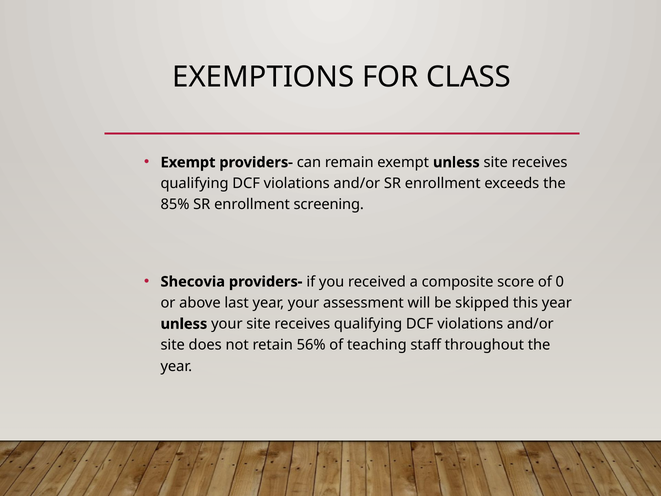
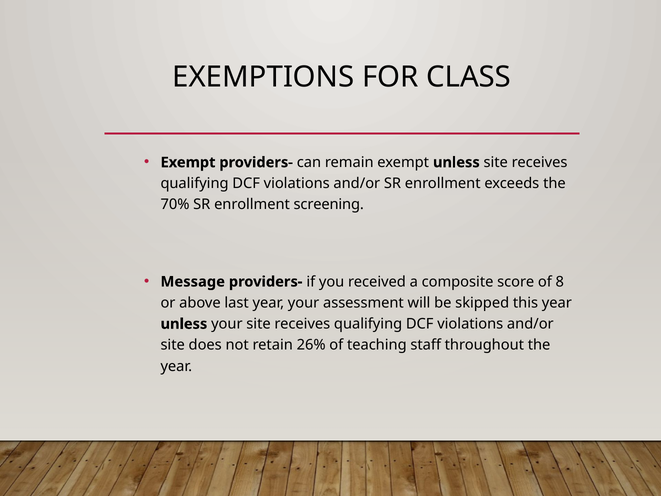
85%: 85% -> 70% (175, 205)
Shecovia: Shecovia -> Message (193, 282)
0: 0 -> 8 (560, 282)
56%: 56% -> 26% (311, 345)
